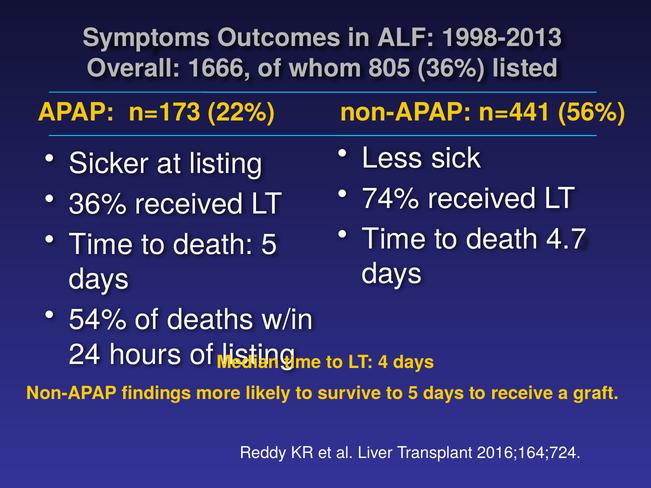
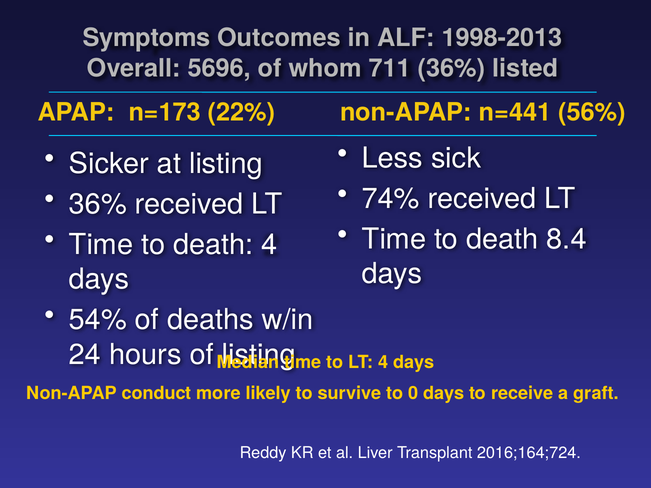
1666: 1666 -> 5696 (219, 68)
805: 805 -> 711 (390, 68)
4.7: 4.7 -> 8.4 (566, 239)
death 5: 5 -> 4 (269, 245)
findings: findings -> conduct (157, 393)
to 5: 5 -> 0 (413, 393)
